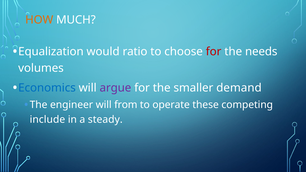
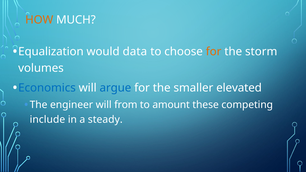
ratio: ratio -> data (135, 52)
for colour: red -> orange (214, 52)
needs: needs -> storm (261, 52)
argue colour: purple -> blue (115, 88)
demand: demand -> elevated (239, 88)
operate: operate -> amount (171, 105)
